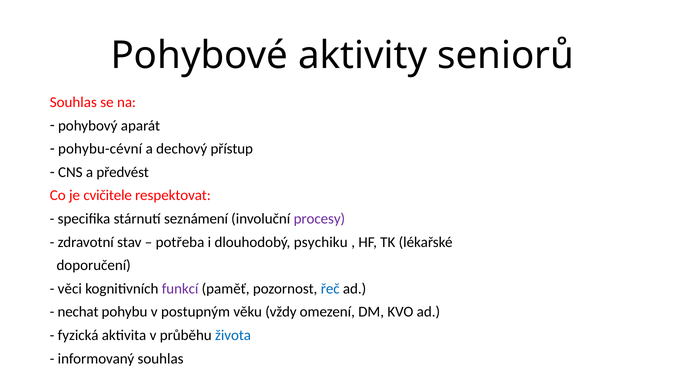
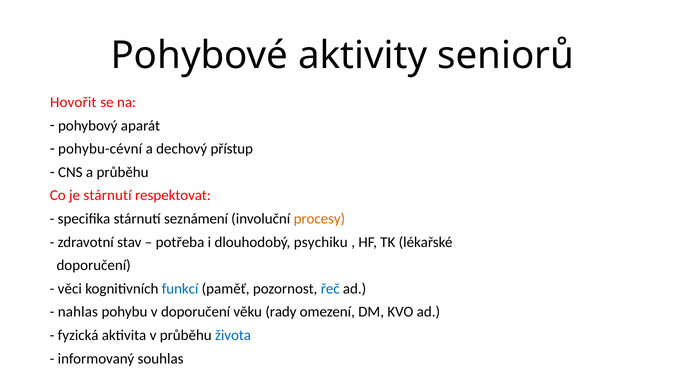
Souhlas: Souhlas -> Hovořit (73, 102)
a předvést: předvést -> průběhu (123, 172)
je cvičitele: cvičitele -> stárnutí (108, 196)
procesy colour: purple -> orange (319, 219)
funkcí colour: purple -> blue (180, 289)
nechat: nechat -> nahlas (78, 312)
v postupným: postupným -> doporučení (196, 312)
vždy: vždy -> rady (281, 312)
